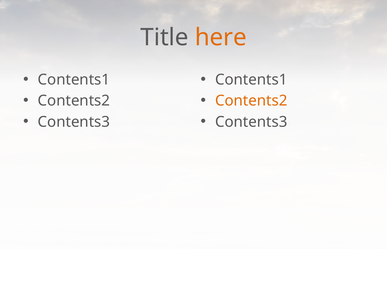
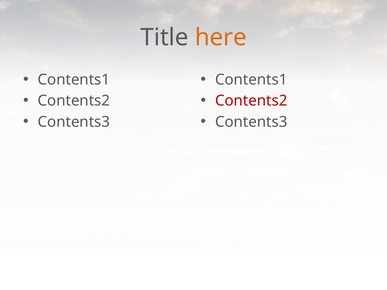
Contents2 colour: orange -> red (251, 101)
